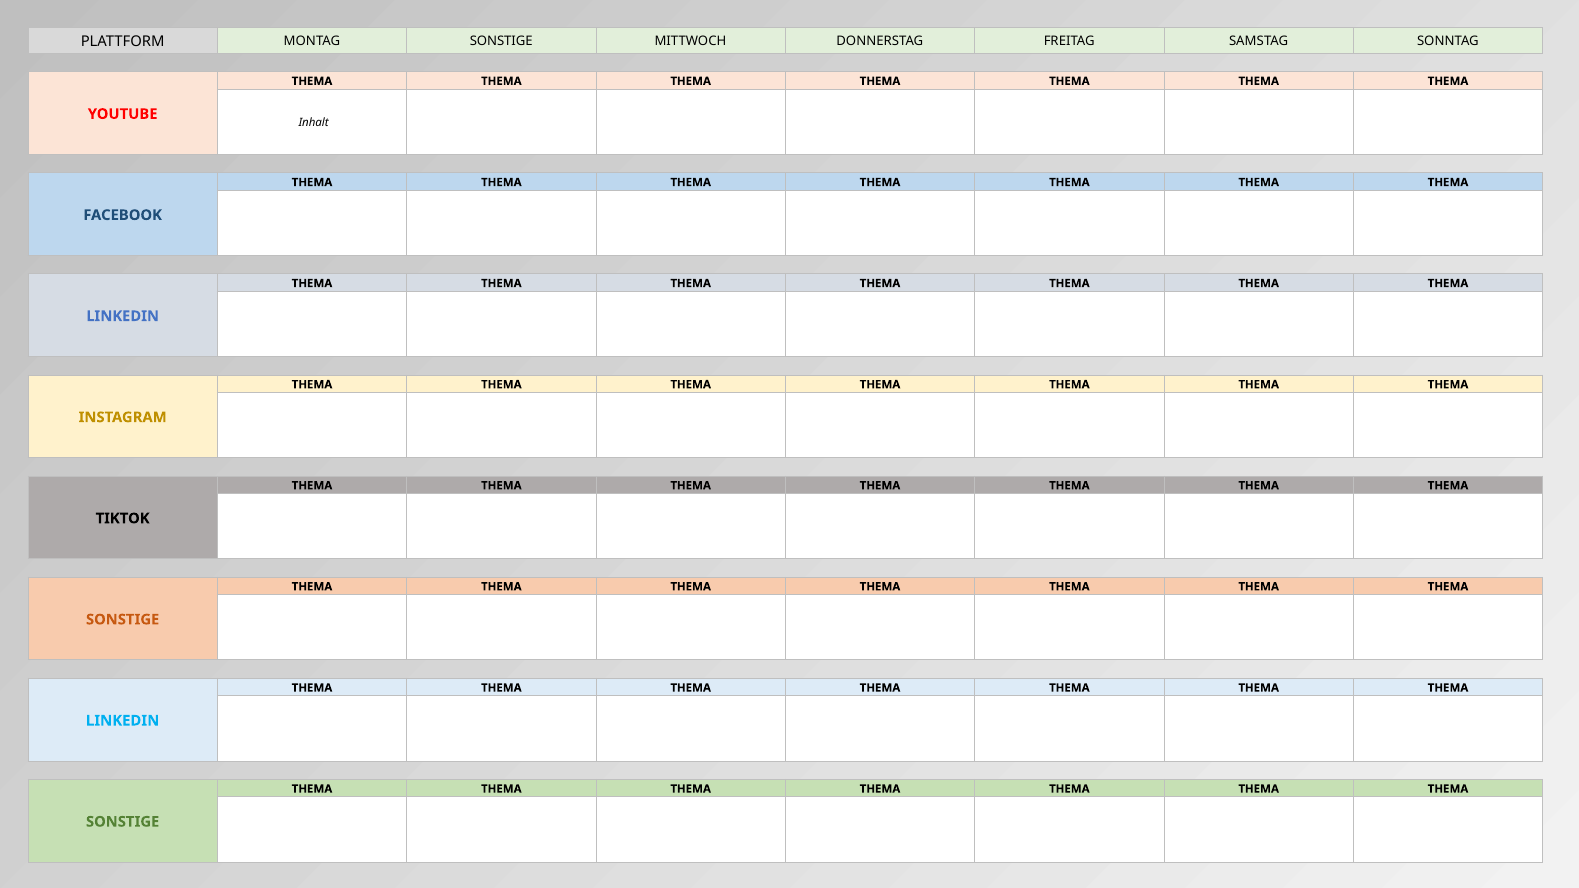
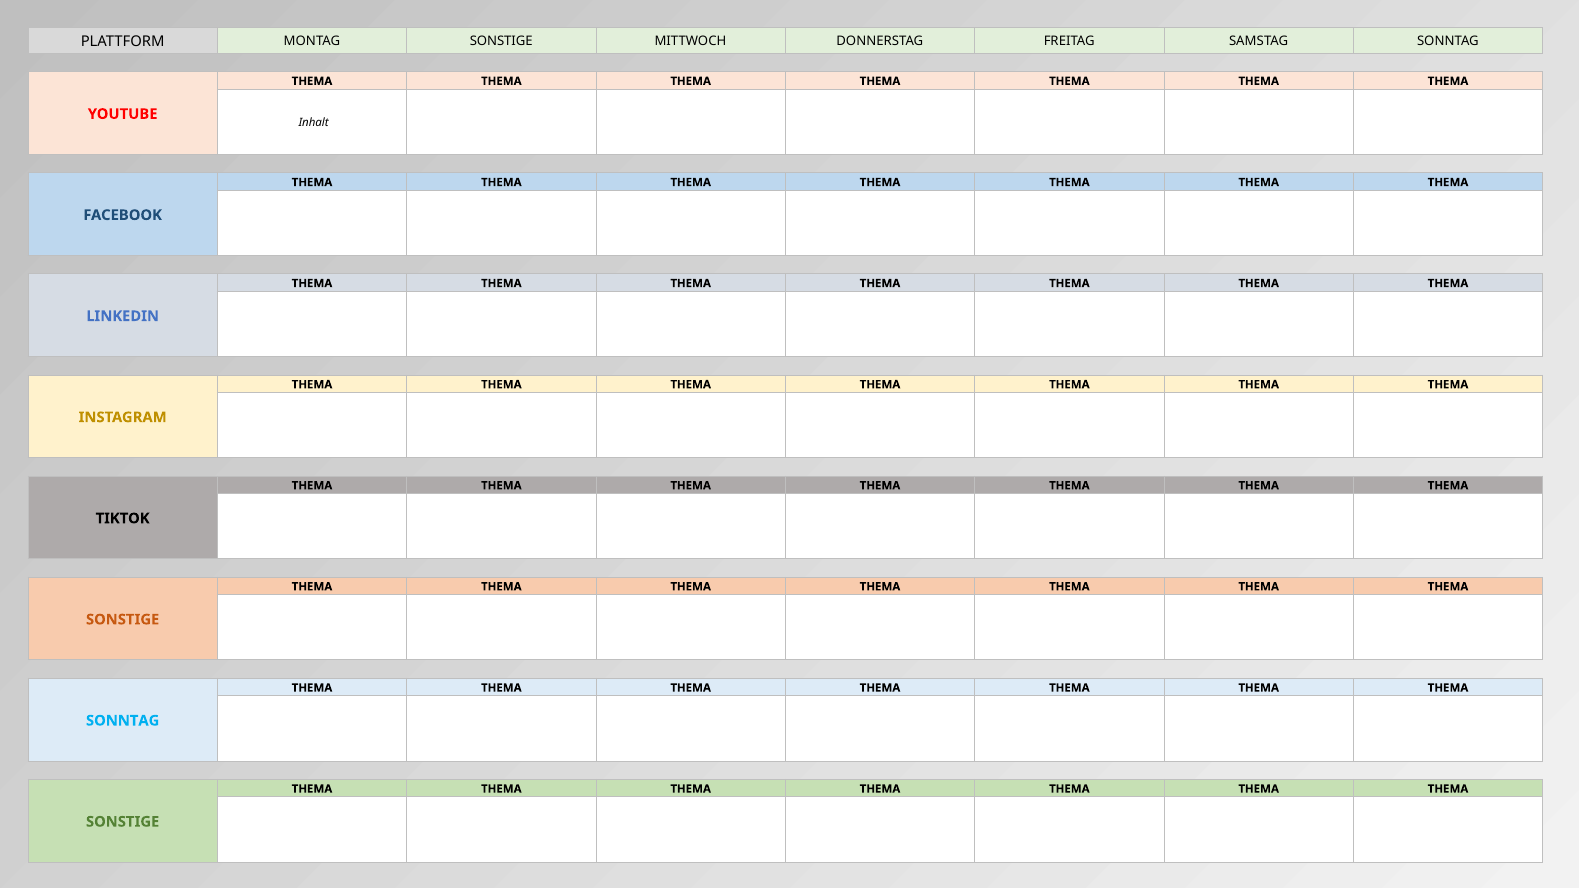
LINKEDIN: LINKEDIN -> SONNTAG (123, 721)
